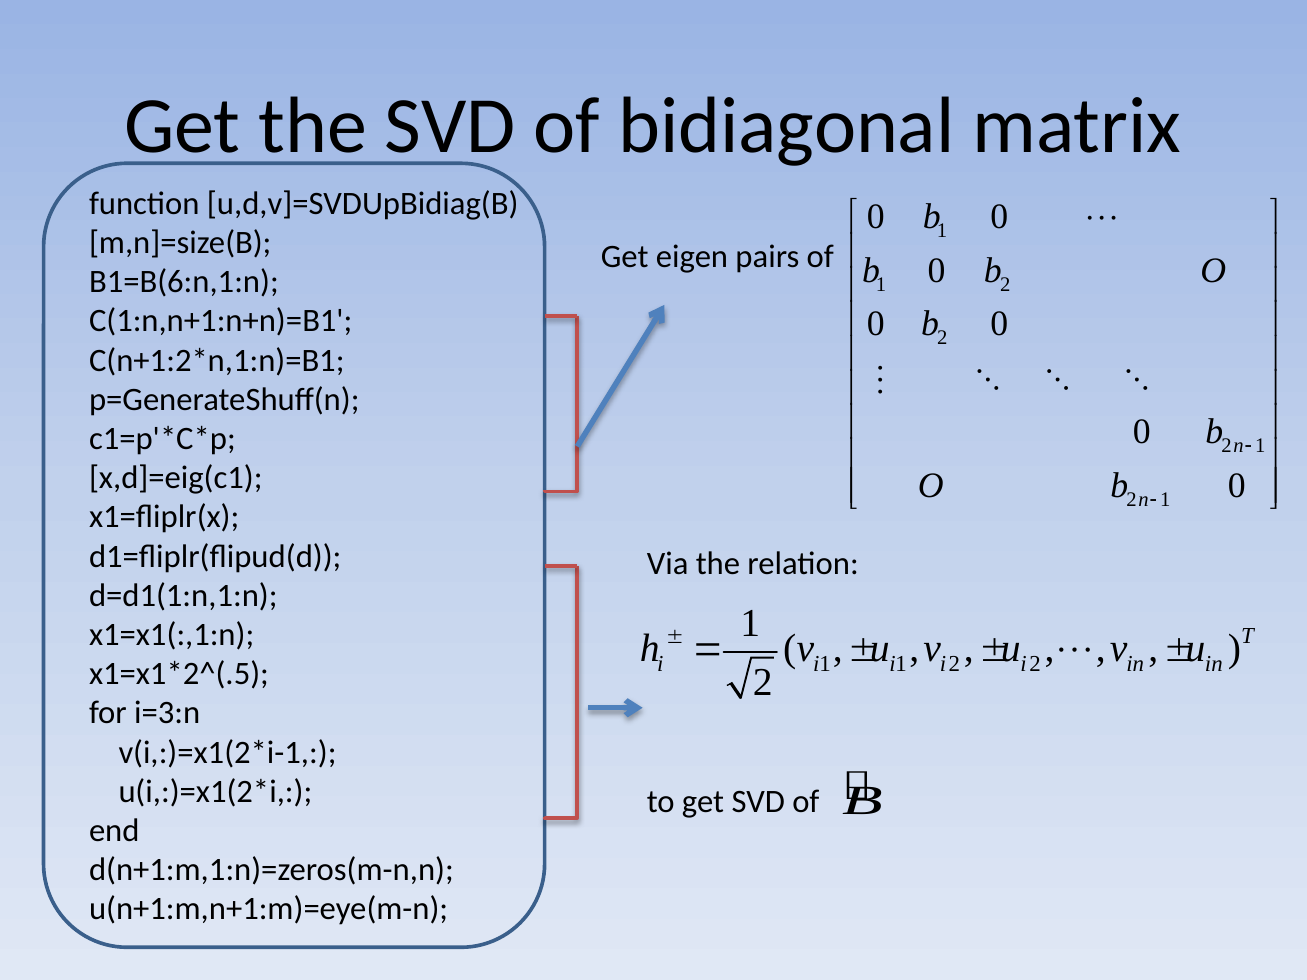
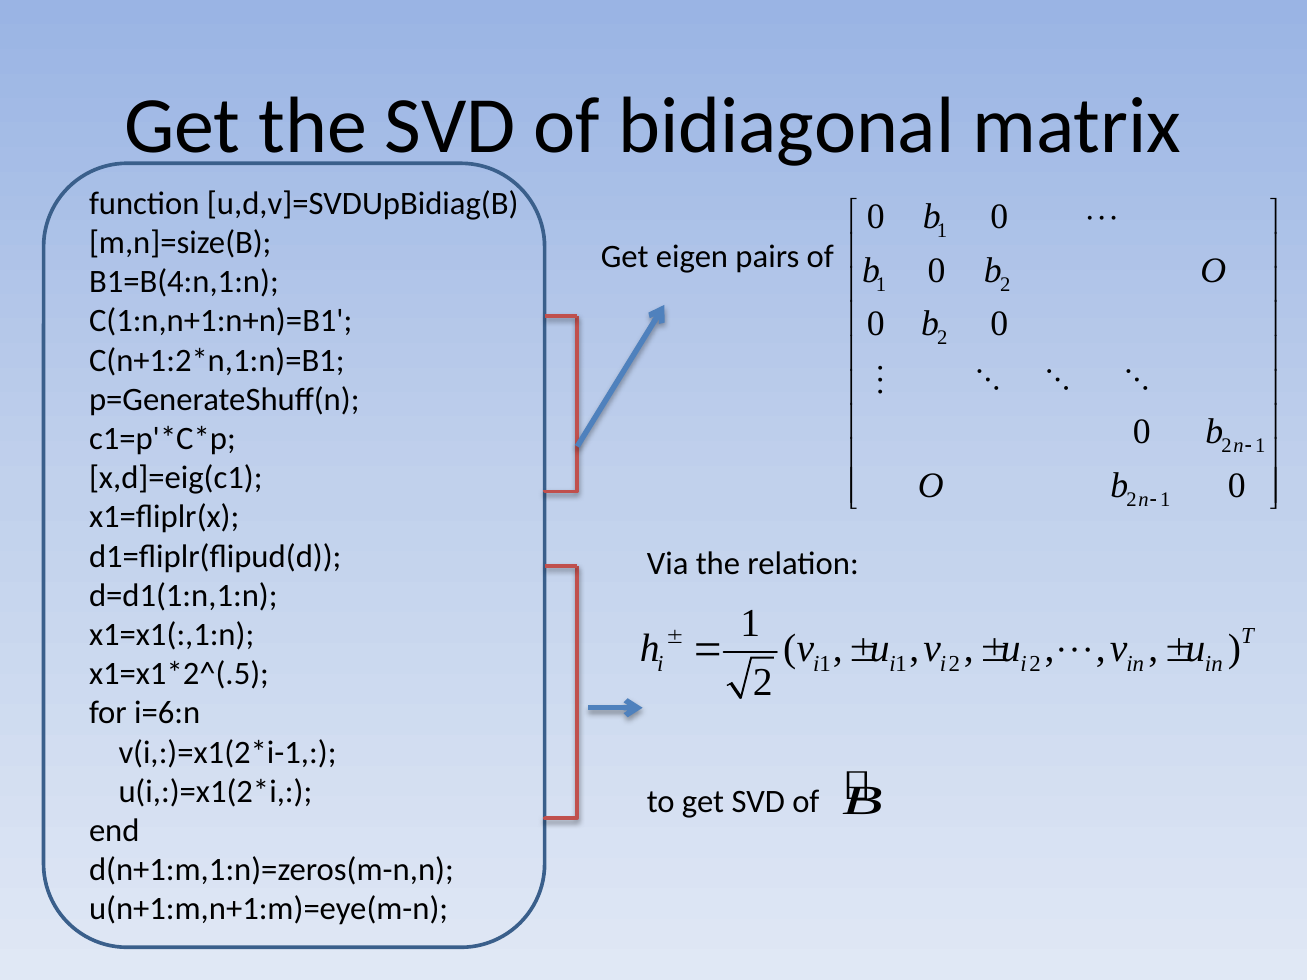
B1=B(6:n,1:n: B1=B(6:n,1:n -> B1=B(4:n,1:n (184, 282)
i=3:n: i=3:n -> i=6:n (167, 713)
